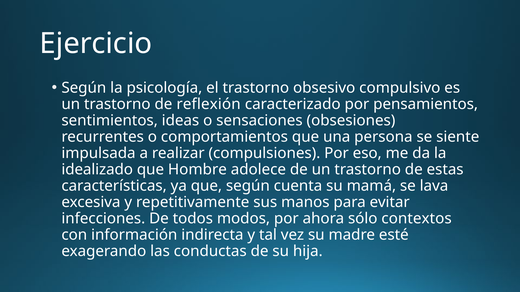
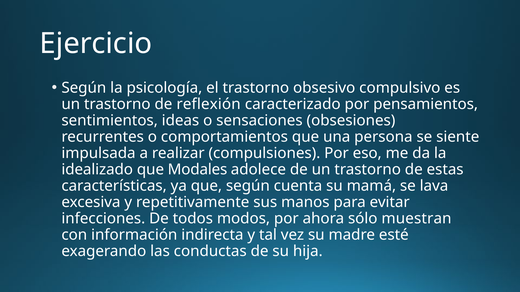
Hombre: Hombre -> Modales (198, 170)
contextos: contextos -> muestran (417, 219)
